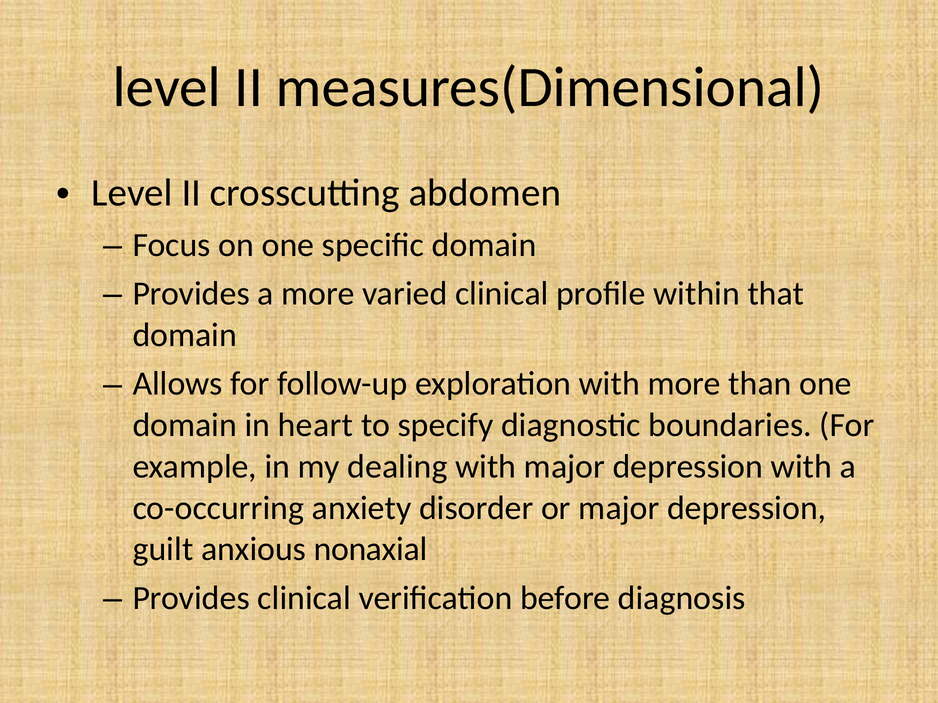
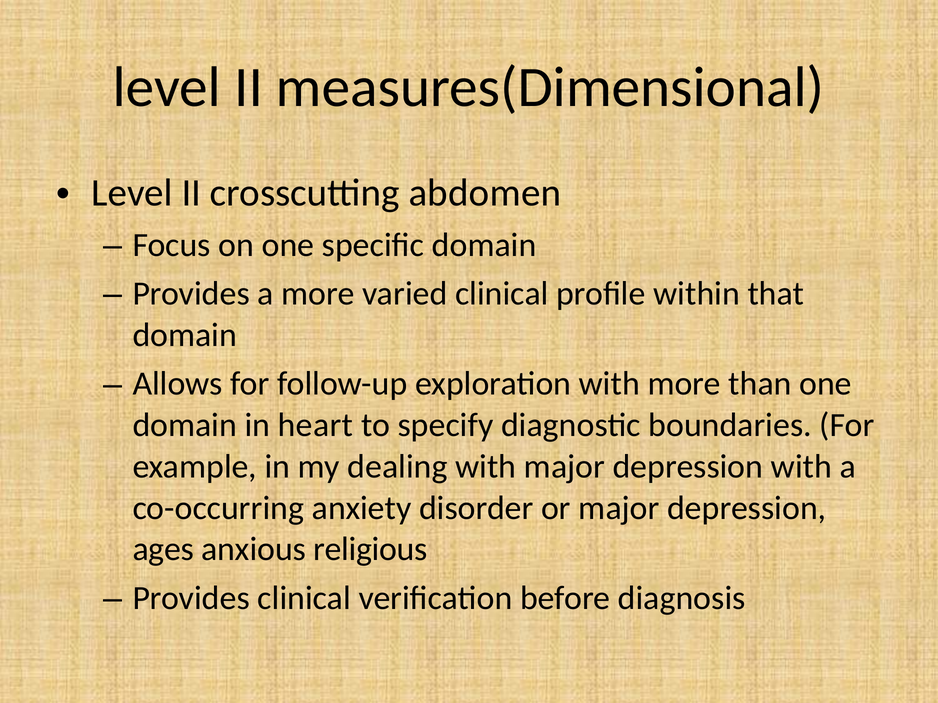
guilt: guilt -> ages (163, 550)
nonaxial: nonaxial -> religious (370, 550)
